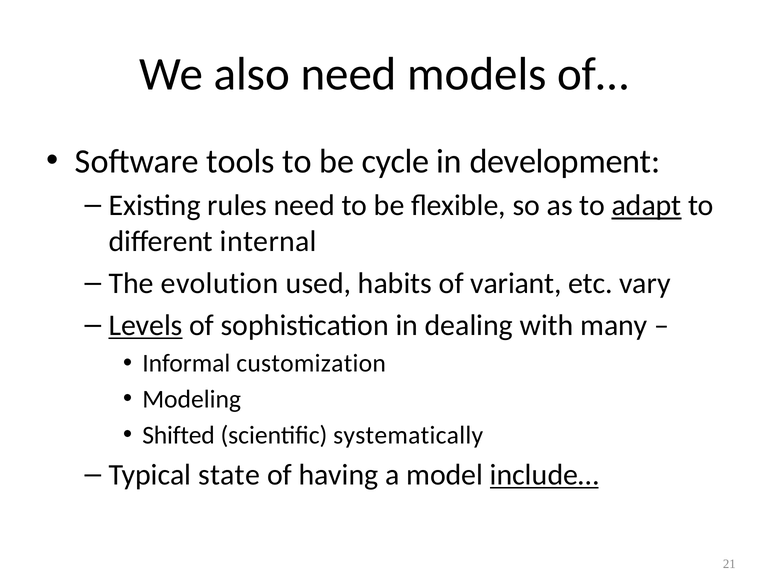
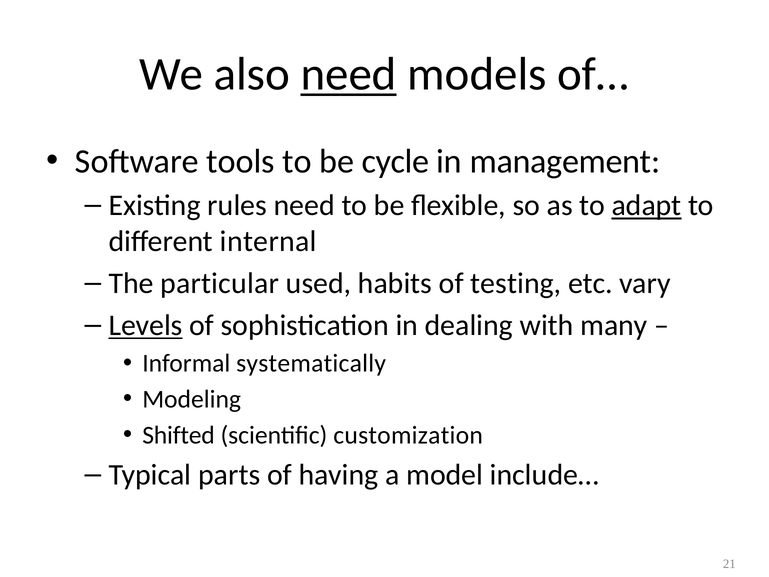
need underline: none -> present (349, 74)
development: development -> management (565, 161)
evolution: evolution -> particular (220, 283)
variant: variant -> testing (516, 283)
customization: customization -> systematically (311, 363)
systematically: systematically -> customization (408, 435)
state: state -> parts (229, 475)
include… underline: present -> none (544, 475)
